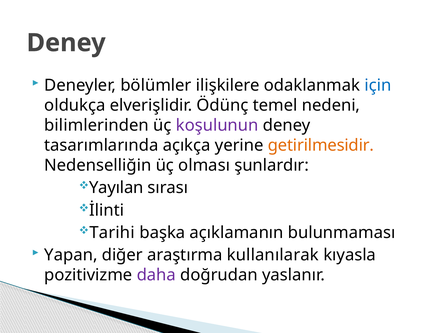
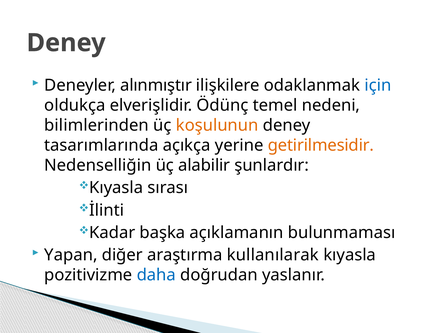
bölümler: bölümler -> alınmıştır (156, 85)
koşulunun colour: purple -> orange (217, 125)
olması: olması -> alabilir (204, 165)
Yayılan: Yayılan -> Kıyasla (116, 188)
Tarihi: Tarihi -> Kadar (112, 233)
daha colour: purple -> blue (156, 275)
